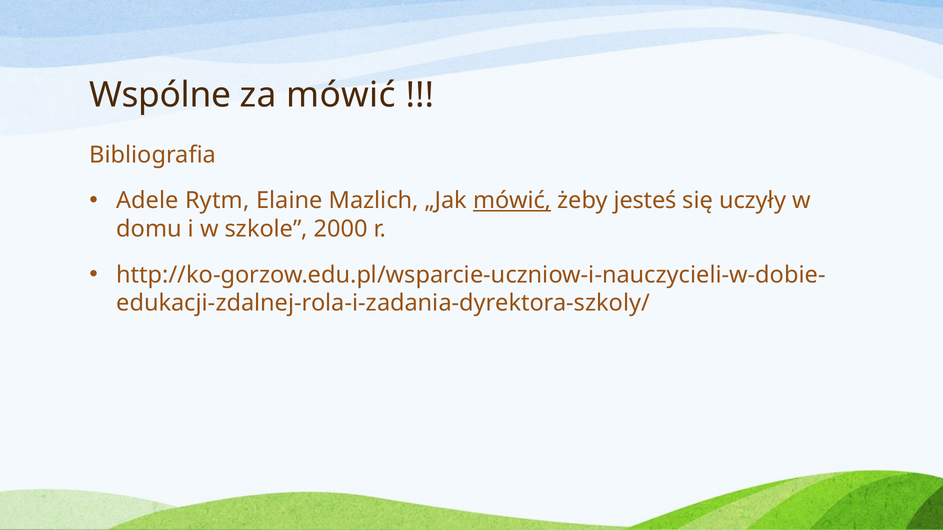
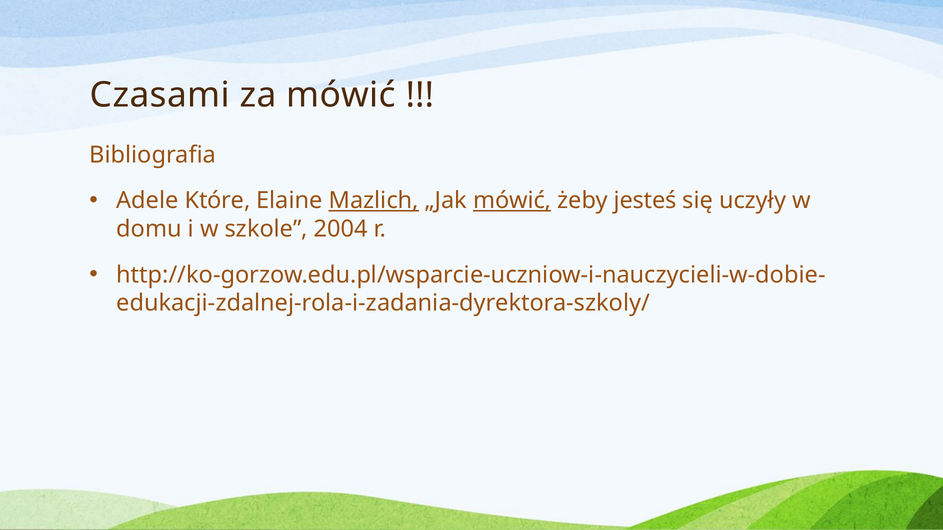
Wspólne: Wspólne -> Czasami (160, 95)
Rytm: Rytm -> Które (218, 201)
Mazlich underline: none -> present (374, 201)
2000: 2000 -> 2004 (341, 229)
